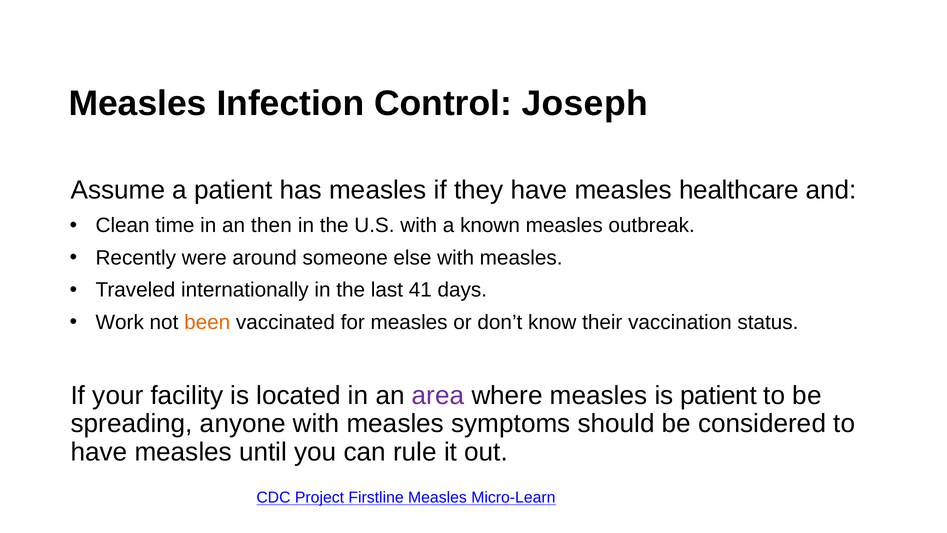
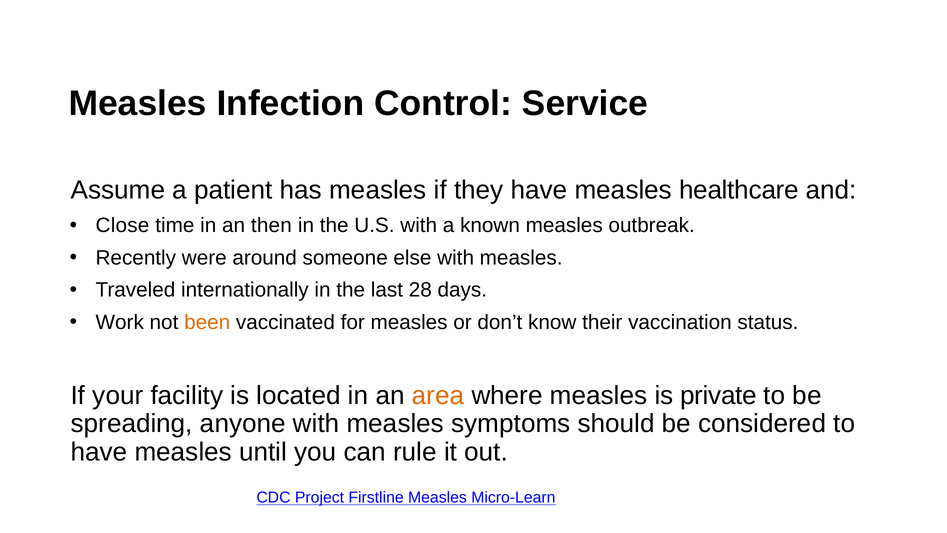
Joseph: Joseph -> Service (585, 104)
Clean: Clean -> Close (122, 225)
41: 41 -> 28 (420, 290)
area colour: purple -> orange (438, 395)
is patient: patient -> private (719, 395)
